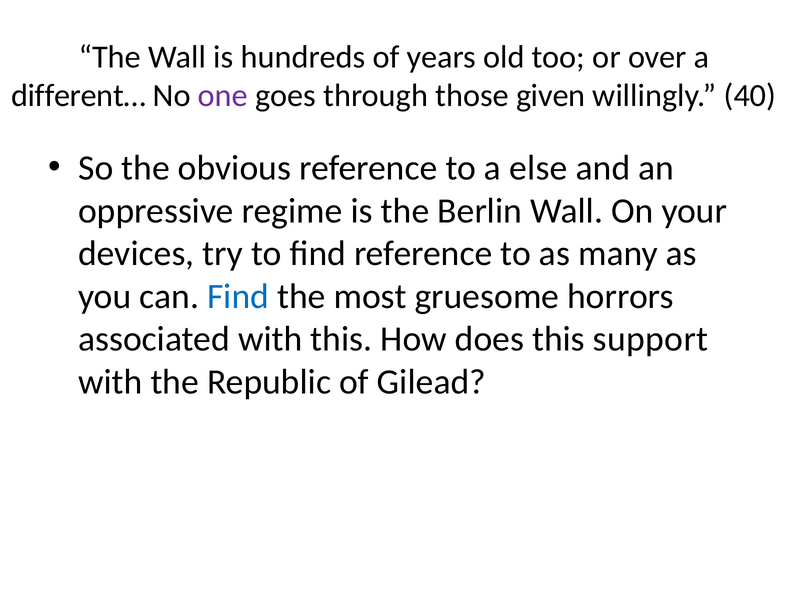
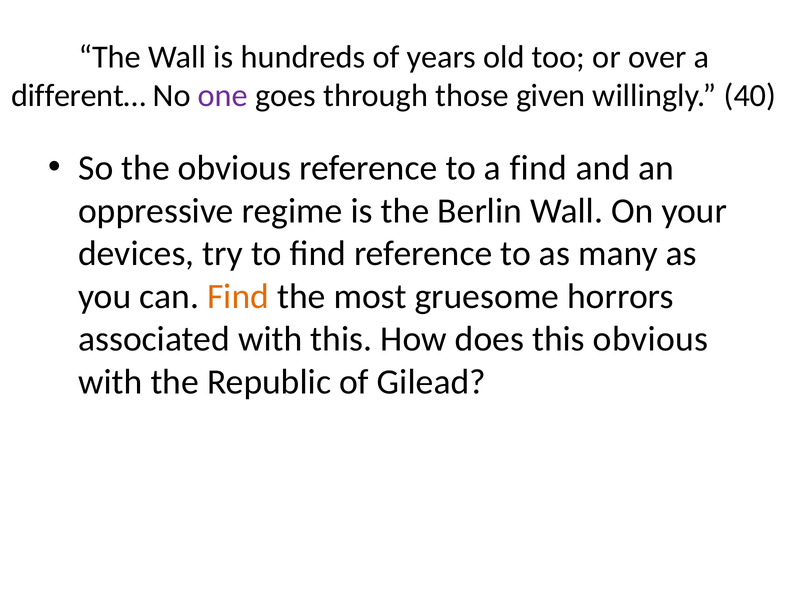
a else: else -> find (538, 168)
Find colour: blue -> orange (238, 297)
this support: support -> obvious (651, 339)
